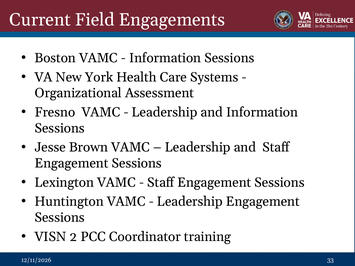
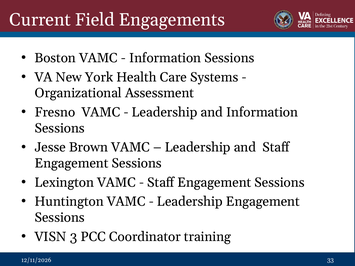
2: 2 -> 3 (73, 237)
